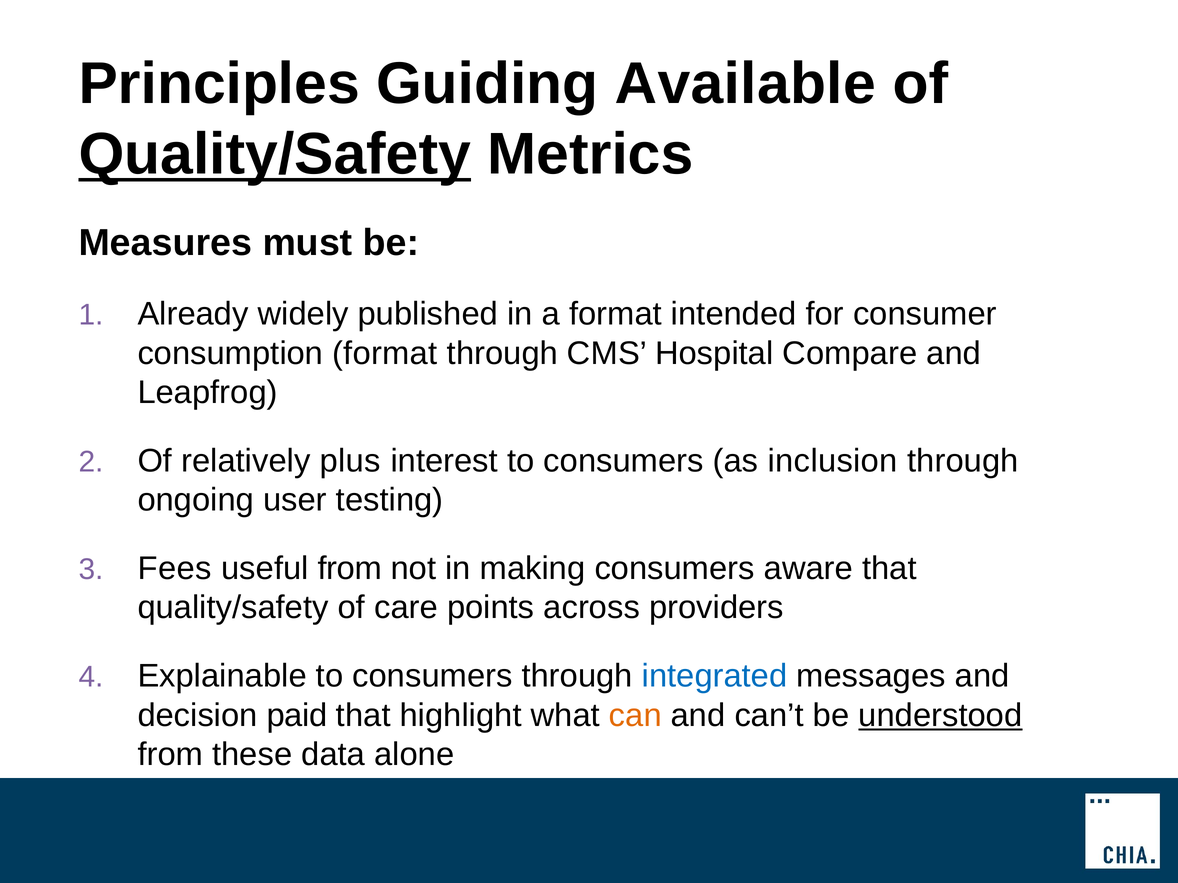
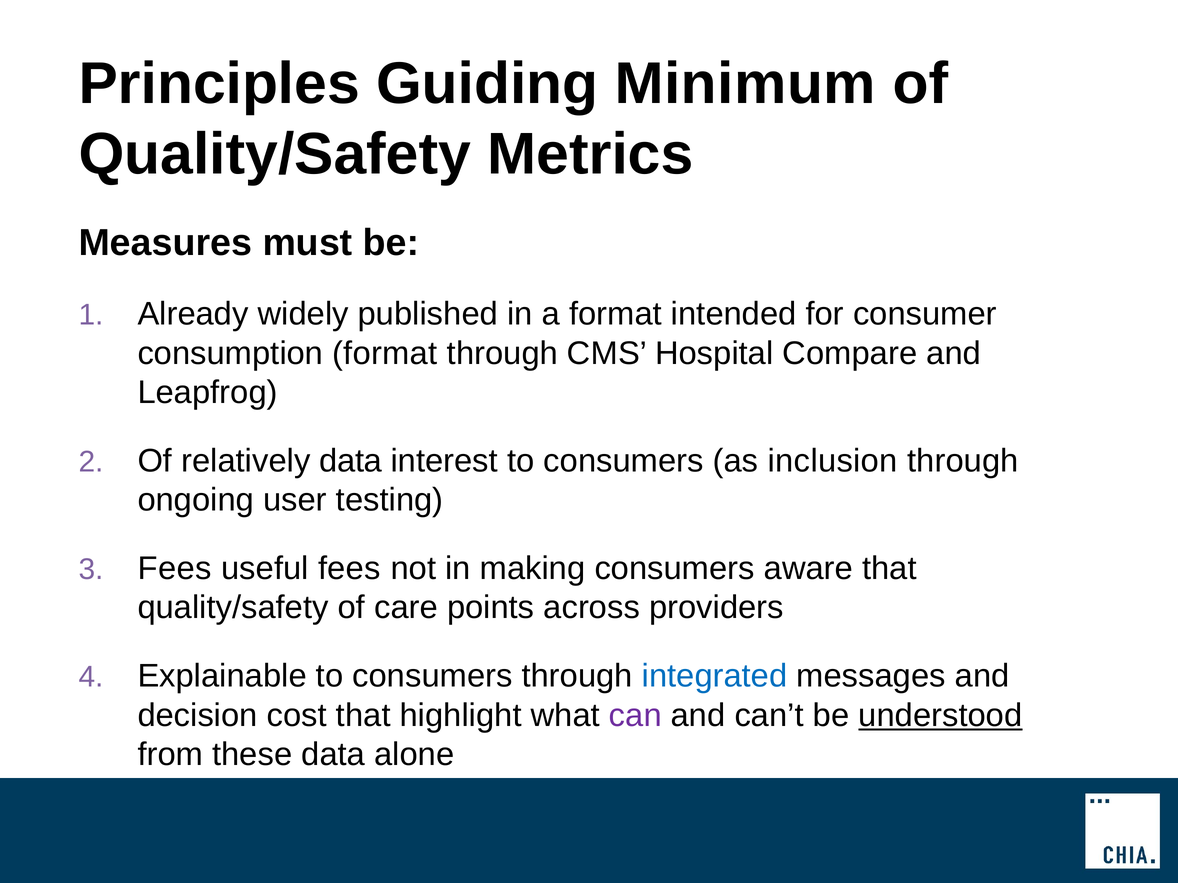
Available: Available -> Minimum (745, 84)
Quality/Safety underline: present -> none (275, 154)
relatively plus: plus -> data (351, 461)
useful from: from -> fees (349, 569)
paid: paid -> cost (297, 716)
can colour: orange -> purple (635, 716)
